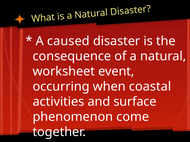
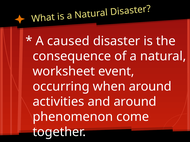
when coastal: coastal -> around (150, 87)
and surface: surface -> around (135, 102)
